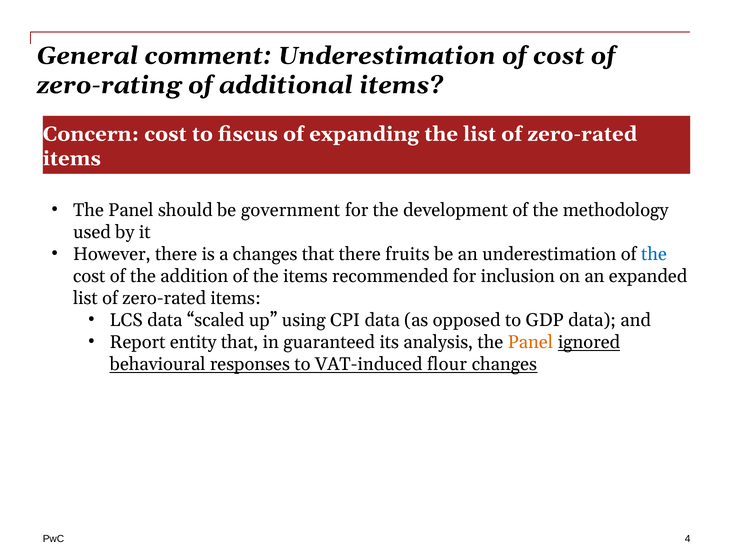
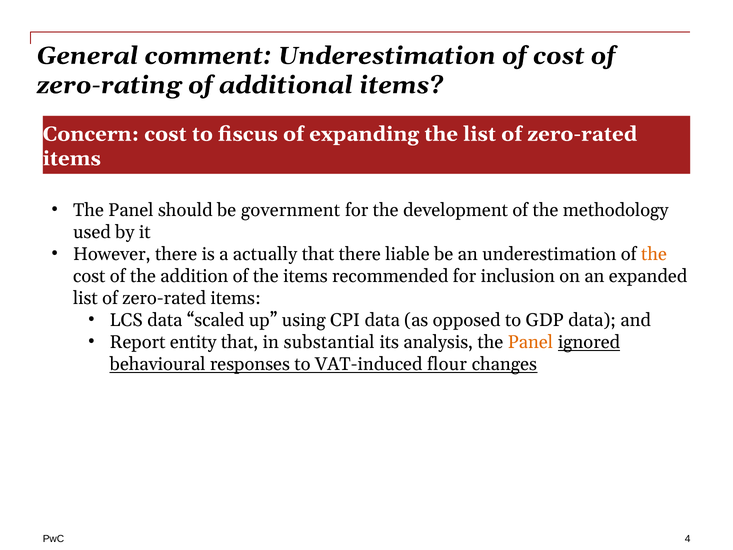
a changes: changes -> actually (265, 254)
fruits: fruits -> liable (407, 254)
the colour: blue -> orange (654, 254)
guaranteed: guaranteed -> substantial (329, 342)
